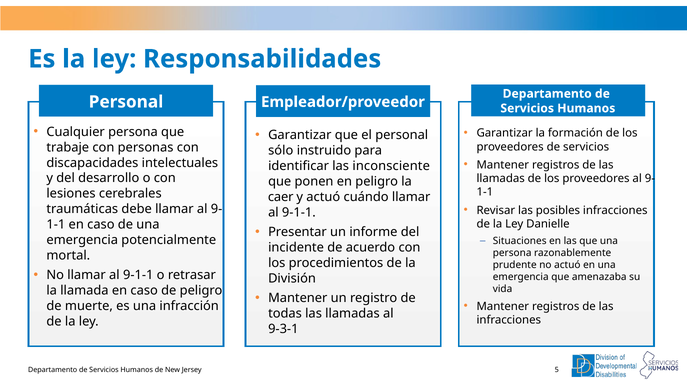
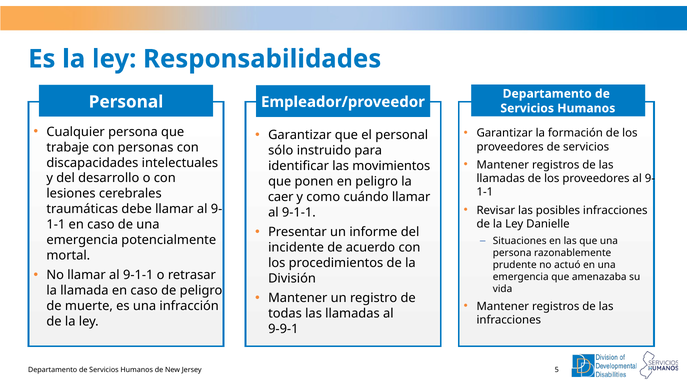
inconsciente: inconsciente -> movimientos (391, 166)
y actuó: actuó -> como (323, 197)
9-3-1: 9-3-1 -> 9-9-1 (283, 329)
